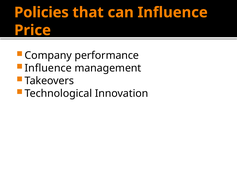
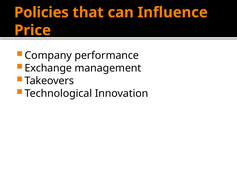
Influence: Influence -> Exchange (48, 68)
